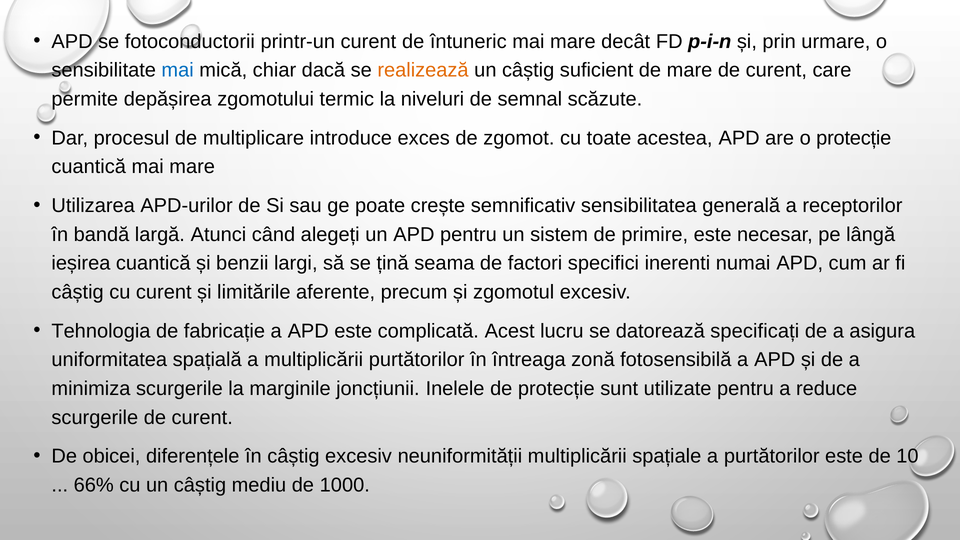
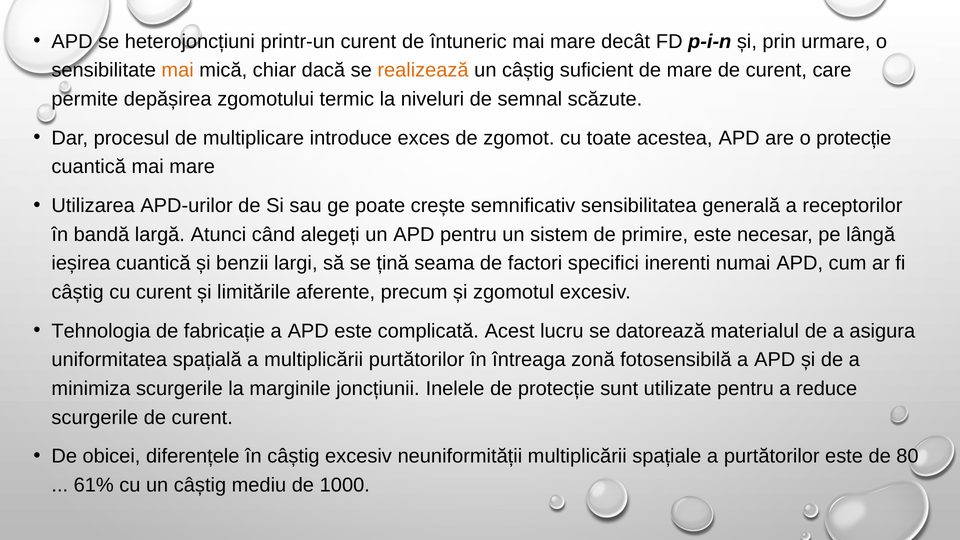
fotoconductorii: fotoconductorii -> heterojoncțiuni (190, 41)
mai colour: blue -> orange (178, 70)
specificați: specificați -> materialul (755, 331)
10: 10 -> 80 (907, 456)
66%: 66% -> 61% (94, 485)
